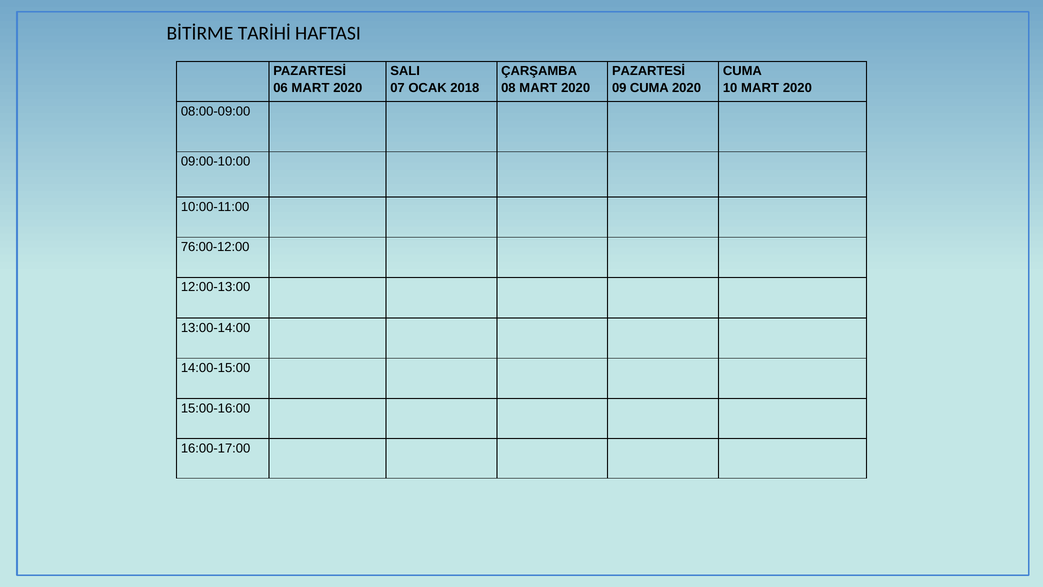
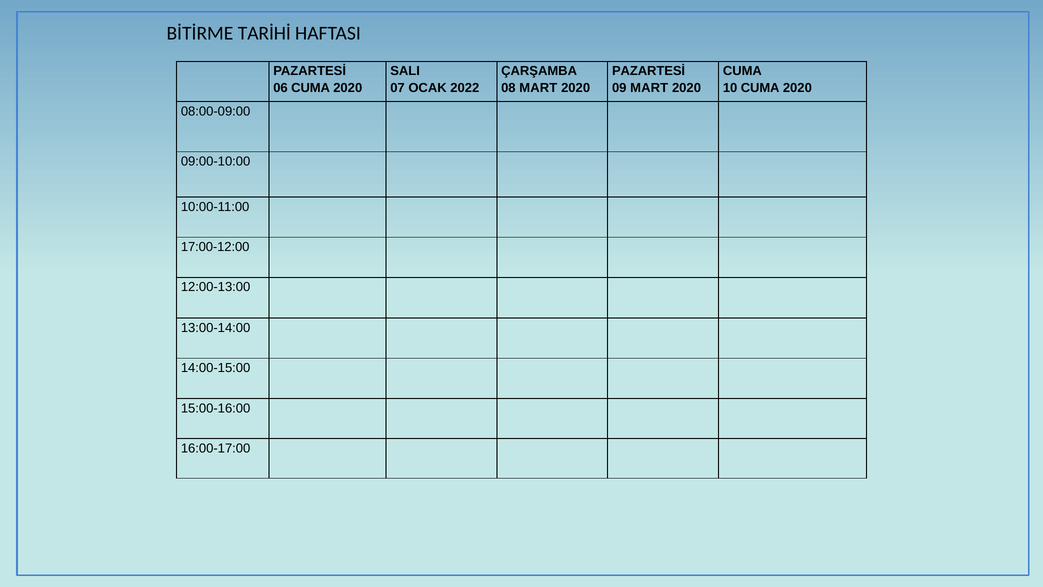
06 MART: MART -> CUMA (311, 88)
2018: 2018 -> 2022 (465, 88)
09 CUMA: CUMA -> MART (649, 88)
10 MART: MART -> CUMA (760, 88)
76:00-12:00: 76:00-12:00 -> 17:00-12:00 (215, 247)
